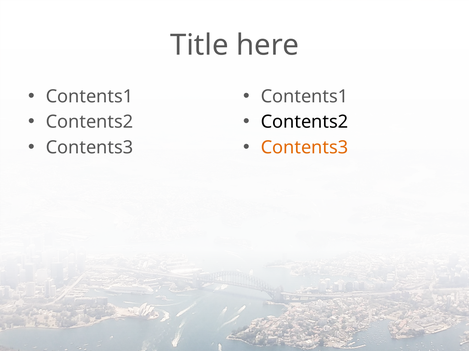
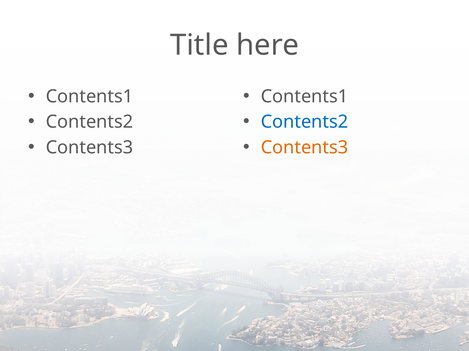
Contents2 colour: black -> blue (305, 122)
